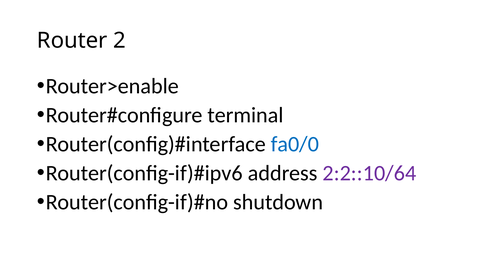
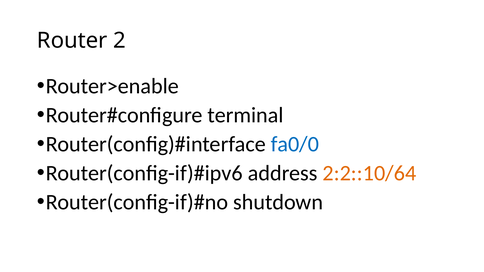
2:2::10/64 colour: purple -> orange (369, 173)
